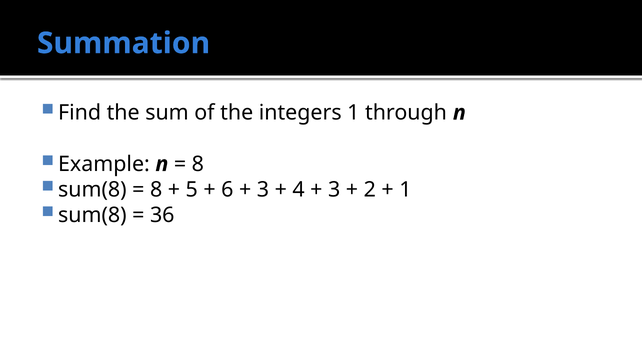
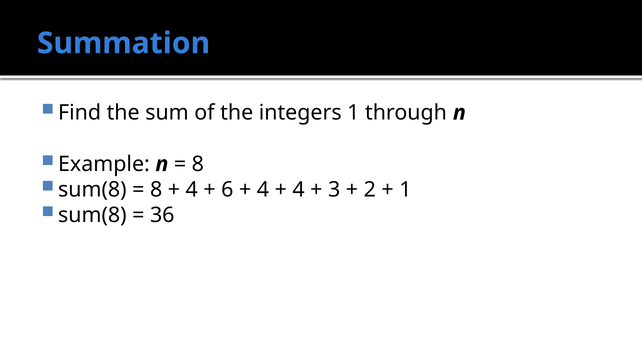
5: 5 -> 4 (192, 190)
3: 3 -> 4 (263, 190)
